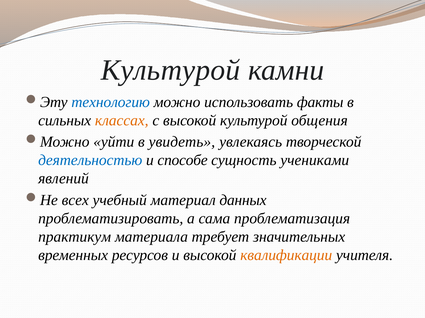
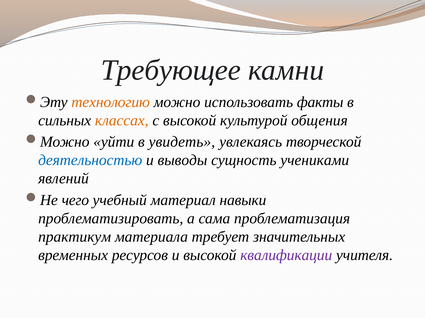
Культурой: Культурой -> Требующее (171, 70)
технологию colour: blue -> orange (111, 102)
способе: способе -> выводы (182, 161)
всех: всех -> чего (75, 200)
данных: данных -> навыки (243, 200)
квалификации colour: orange -> purple (286, 256)
